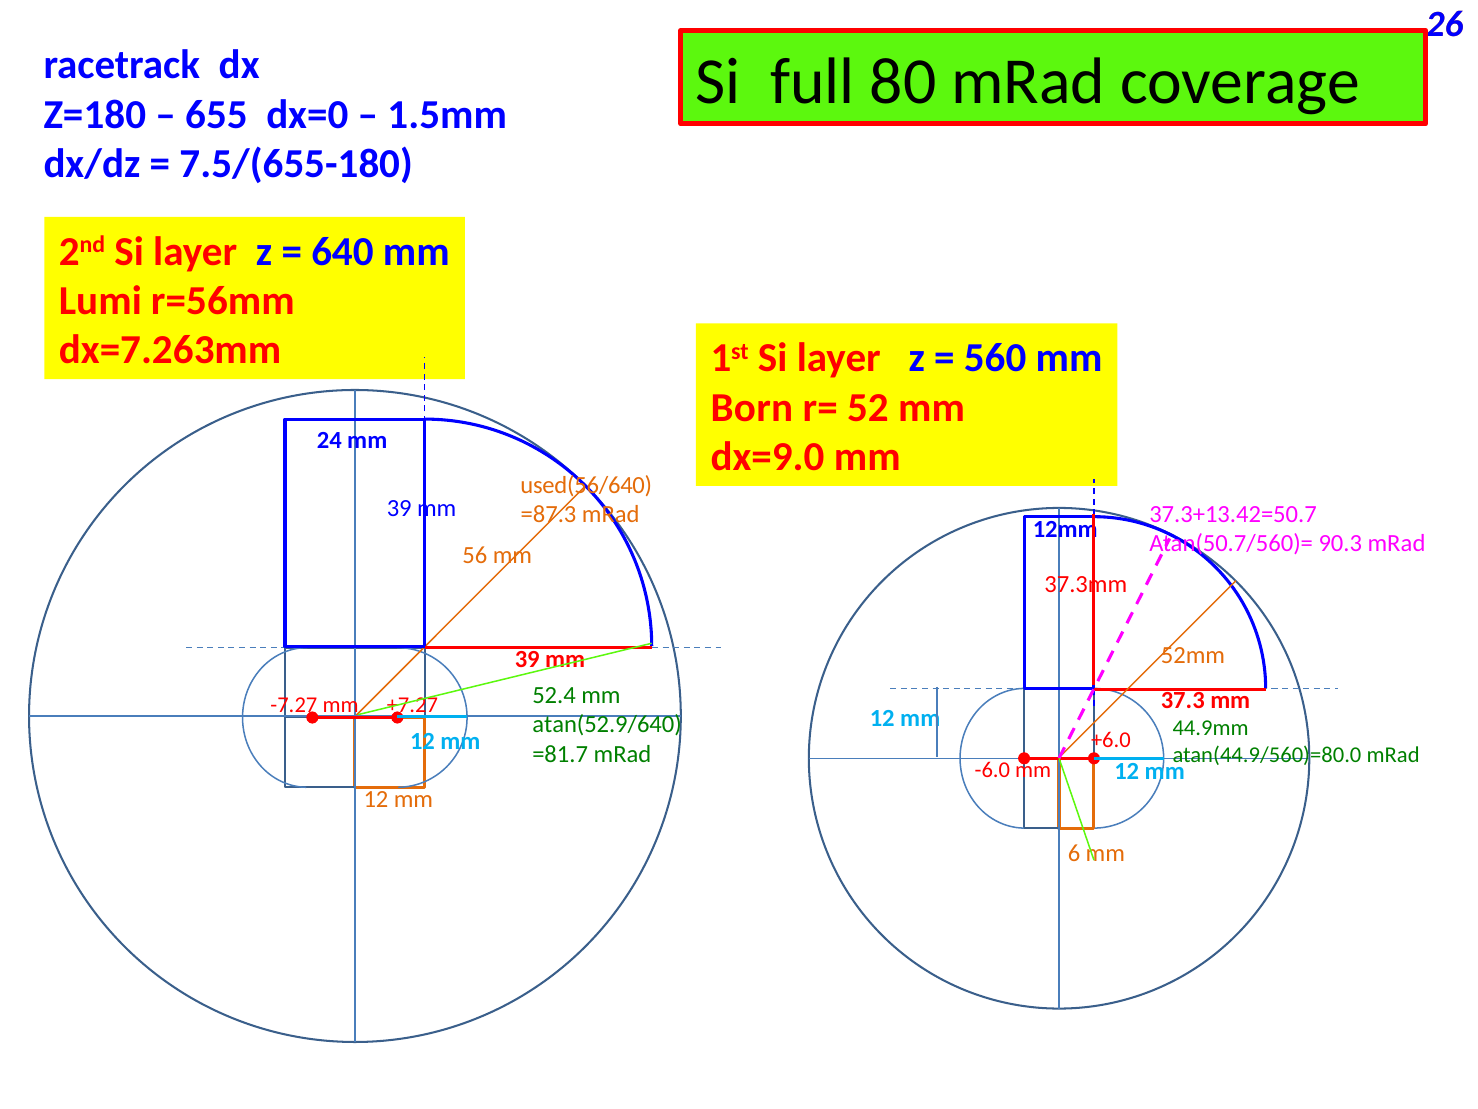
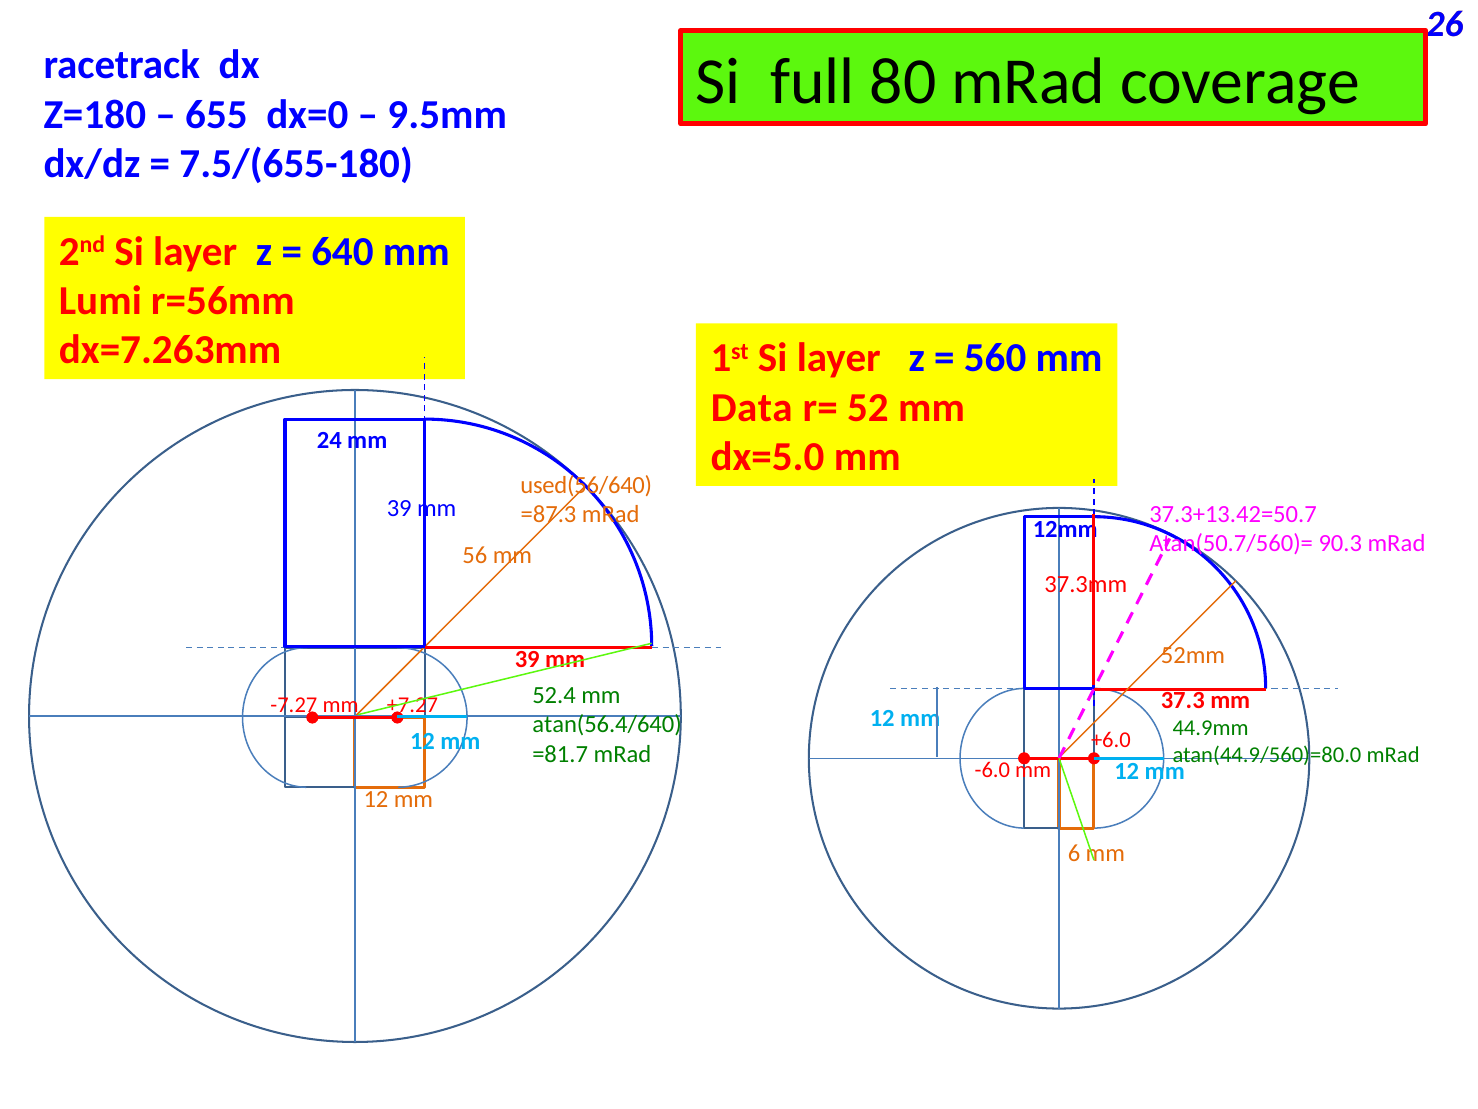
1.5mm: 1.5mm -> 9.5mm (447, 115)
Born: Born -> Data (752, 407)
dx=9.0: dx=9.0 -> dx=5.0 (767, 457)
atan(52.9/640: atan(52.9/640 -> atan(56.4/640 (607, 724)
